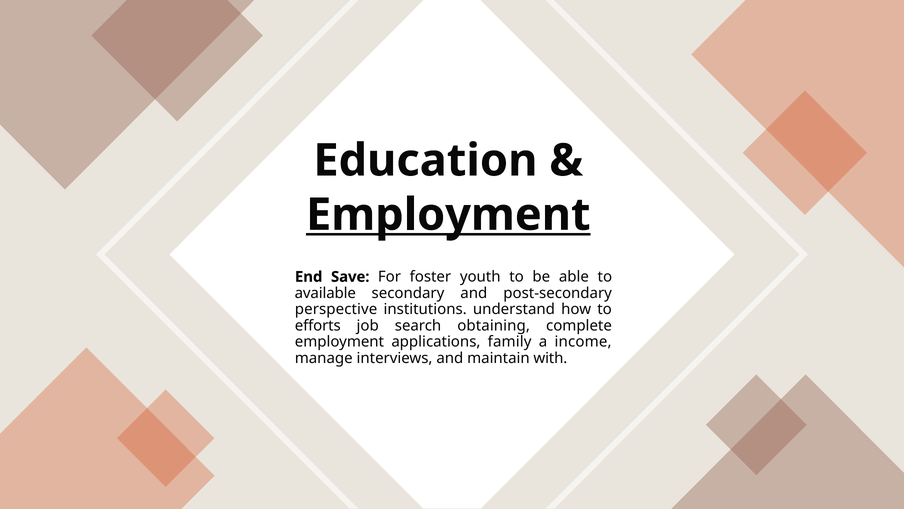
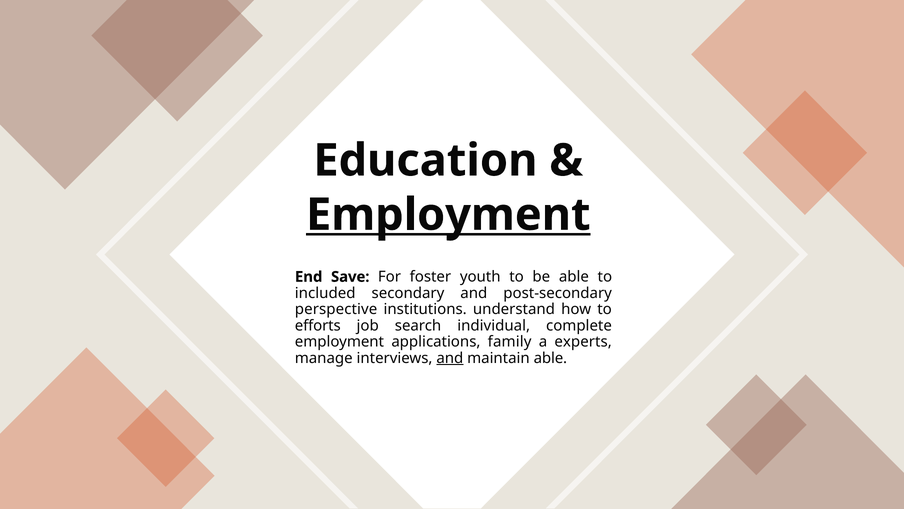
available: available -> included (325, 293)
obtaining: obtaining -> individual (494, 325)
income: income -> experts (583, 342)
and underline: none -> present (450, 358)
maintain with: with -> able (550, 358)
